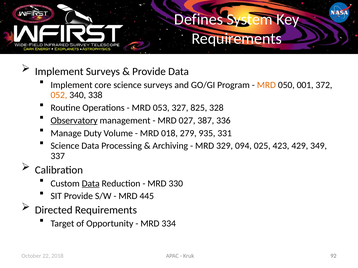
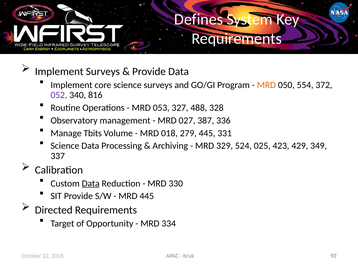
001: 001 -> 554 (305, 85)
052 colour: orange -> purple (59, 95)
338: 338 -> 816 (95, 95)
825: 825 -> 488 (199, 108)
Observatory underline: present -> none (74, 121)
Duty: Duty -> Tbits (93, 133)
279 935: 935 -> 445 (207, 133)
094: 094 -> 524 (243, 146)
